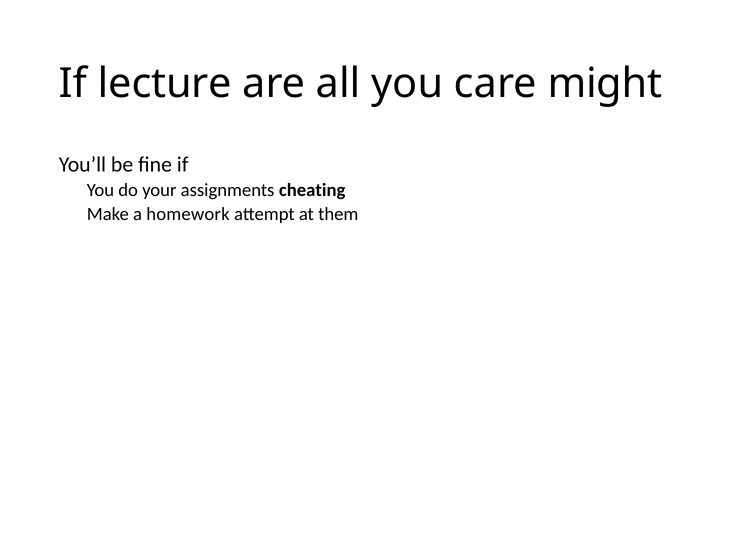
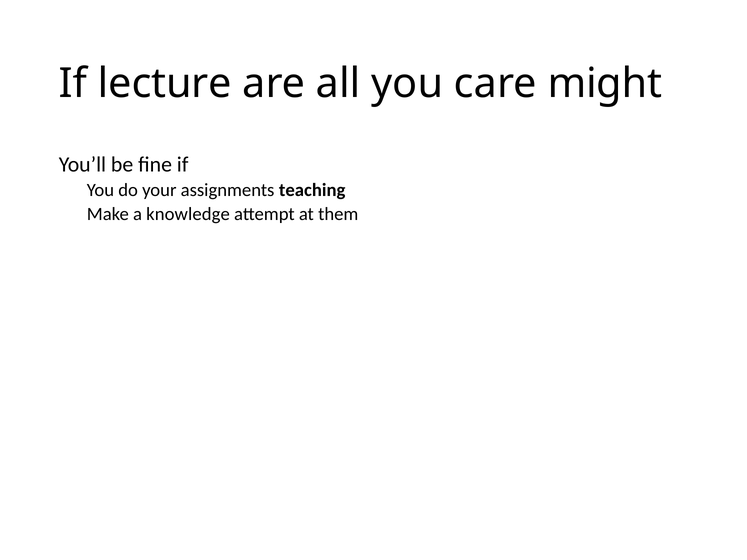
cheating: cheating -> teaching (312, 190)
homework: homework -> knowledge (188, 214)
